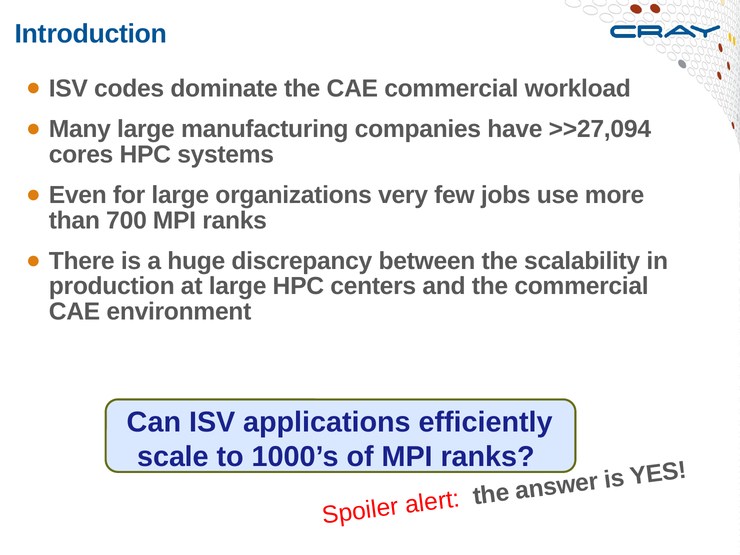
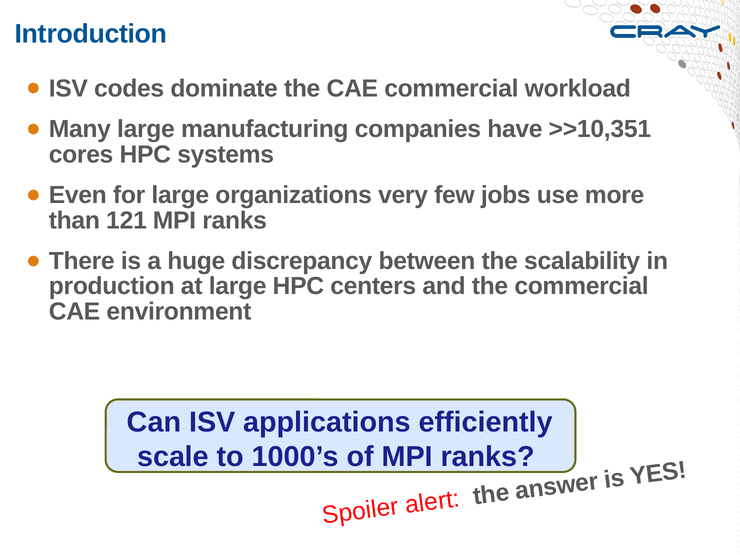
>>27,094: >>27,094 -> >>10,351 (600, 129)
700: 700 -> 121 (126, 220)
